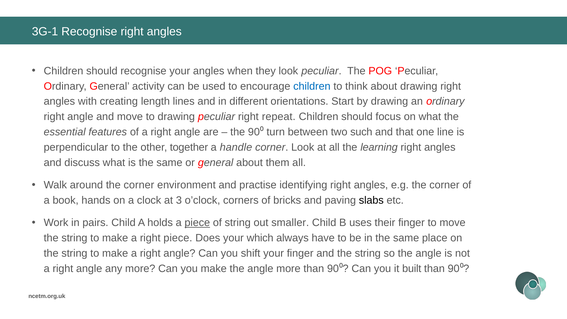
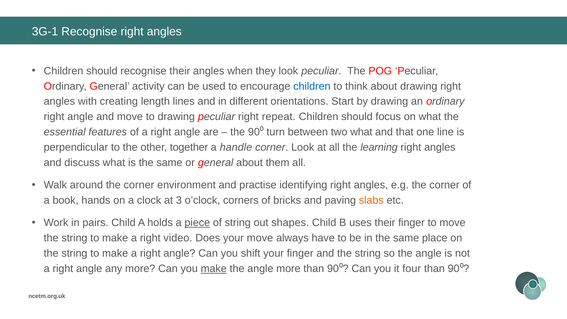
recognise your: your -> their (180, 71)
two such: such -> what (361, 132)
slabs colour: black -> orange (371, 200)
smaller: smaller -> shapes (290, 223)
right piece: piece -> video (178, 238)
your which: which -> move (260, 238)
make underline: none -> present (214, 269)
built: built -> four (412, 269)
